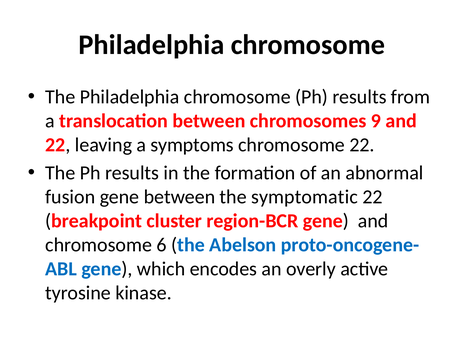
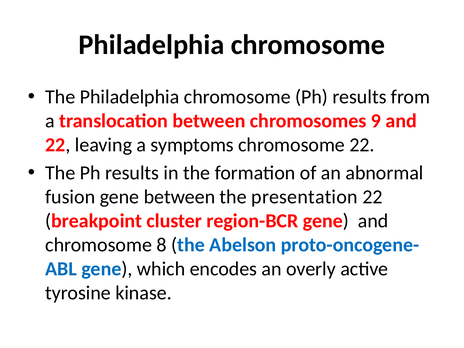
symptomatic: symptomatic -> presentation (304, 197)
6: 6 -> 8 (162, 245)
